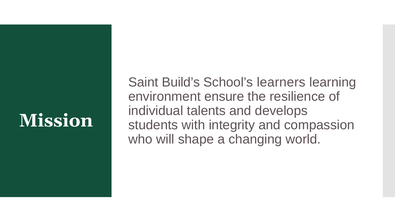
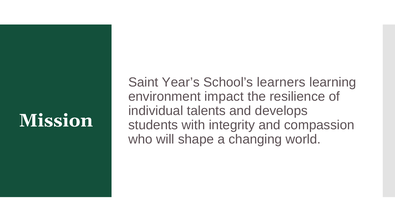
Build’s: Build’s -> Year’s (181, 82)
ensure: ensure -> impact (224, 97)
